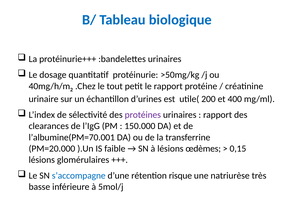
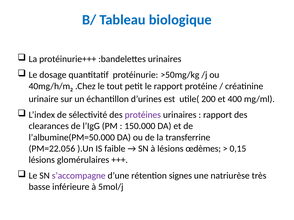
l’albumine(PM=70.001: l’albumine(PM=70.001 -> l’albumine(PM=50.000 (72, 138)
PM=20.000: PM=20.000 -> PM=22.056 (52, 149)
s’accompagne colour: blue -> purple (79, 176)
risque: risque -> signes (180, 176)
